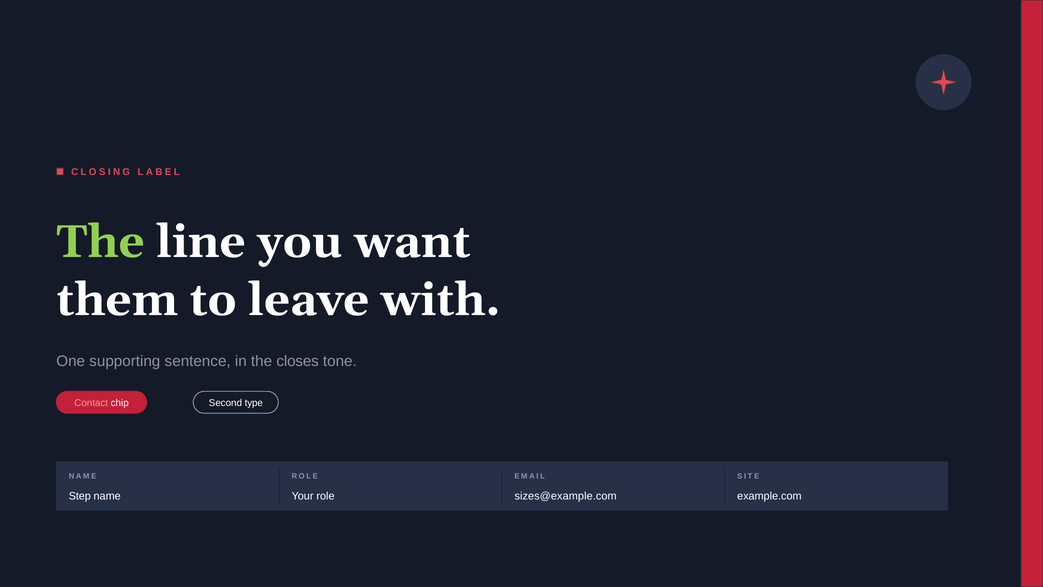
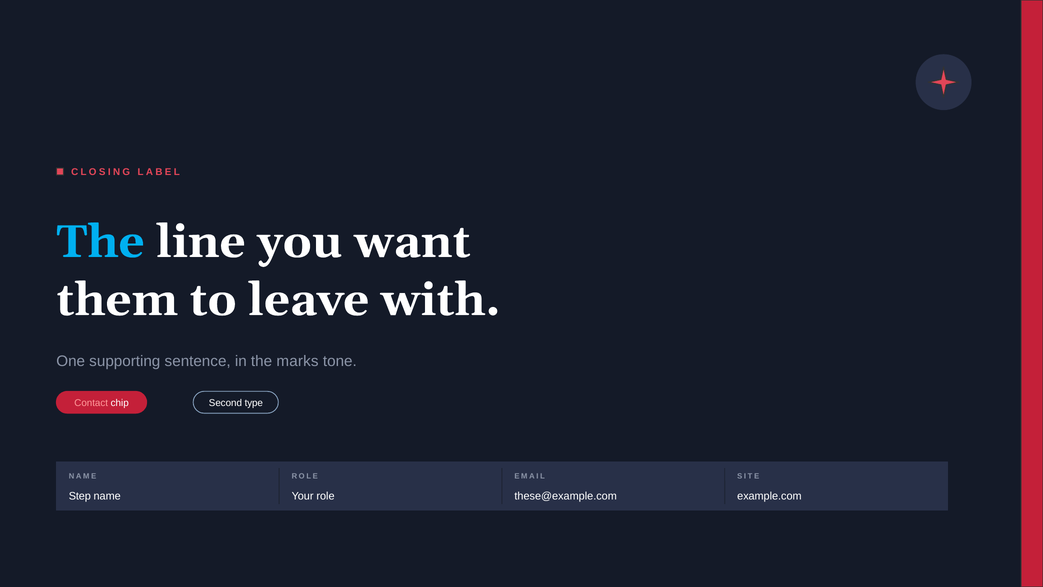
The colour: light green -> light blue (100, 242)
closes: closes -> marks (297, 361)
sizes@example.com: sizes@example.com -> these@example.com (566, 496)
